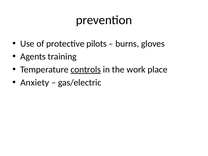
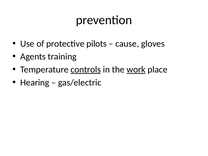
burns: burns -> cause (127, 44)
work underline: none -> present (136, 70)
Anxiety: Anxiety -> Hearing (35, 82)
